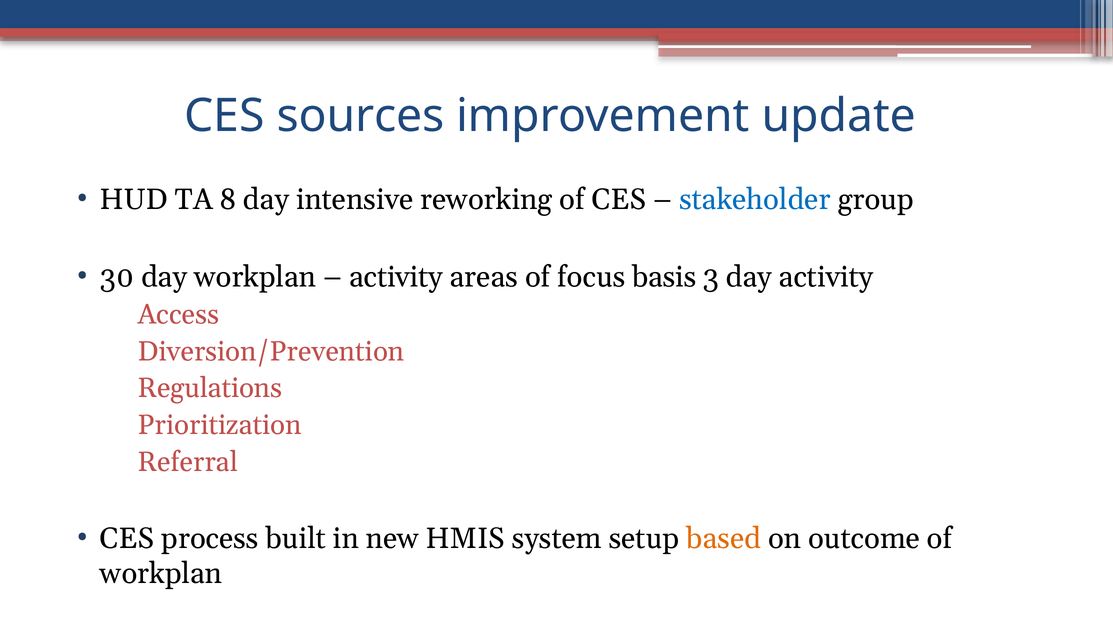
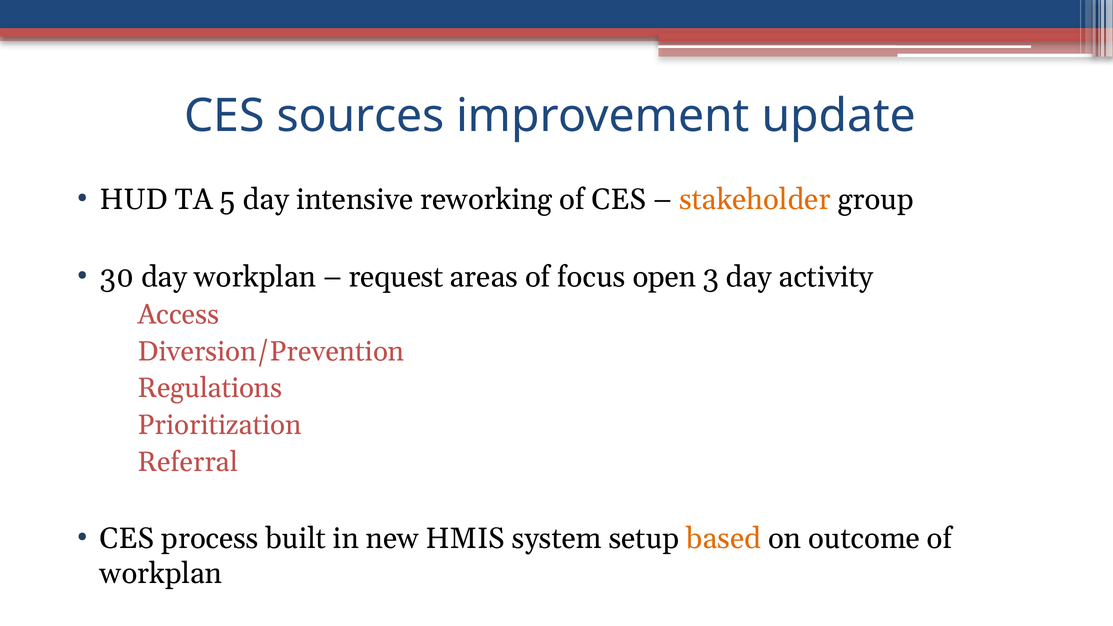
8: 8 -> 5 (228, 200)
stakeholder colour: blue -> orange (755, 200)
activity: activity -> request (396, 277)
basis: basis -> open (664, 277)
